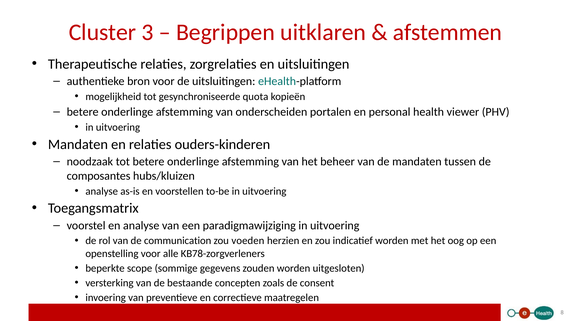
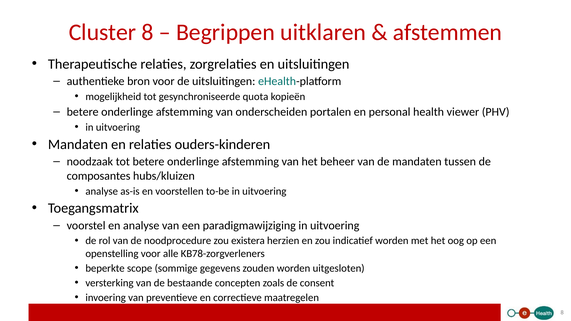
Cluster 3: 3 -> 8 (147, 32)
communication: communication -> noodprocedure (178, 241)
voeden: voeden -> existera (248, 241)
